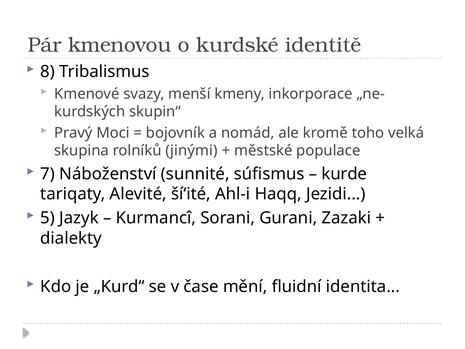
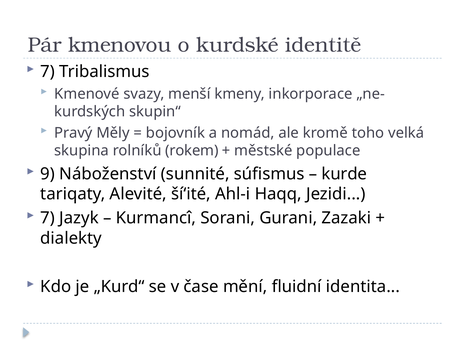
8: 8 -> 7 (48, 72)
Moci: Moci -> Měly (113, 133)
jinými: jinými -> rokem (192, 151)
7: 7 -> 9 (48, 174)
5: 5 -> 7 (48, 218)
